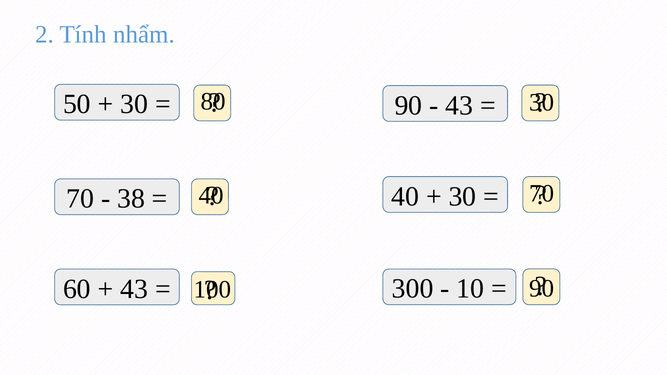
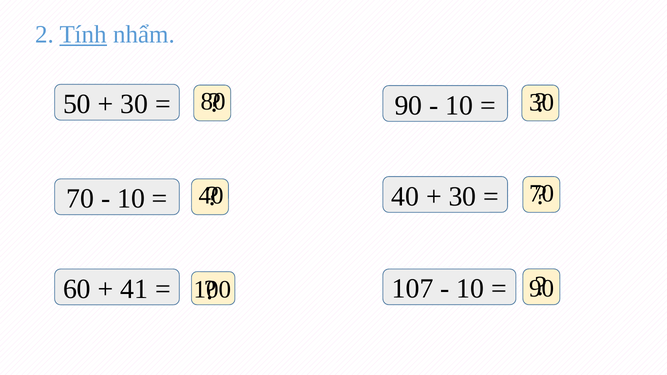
Tính underline: none -> present (83, 34)
43: 43 -> 10 (459, 105)
38: 38 -> 10 (131, 199)
43: 43 -> 41 (134, 289)
300: 300 -> 107 (413, 289)
